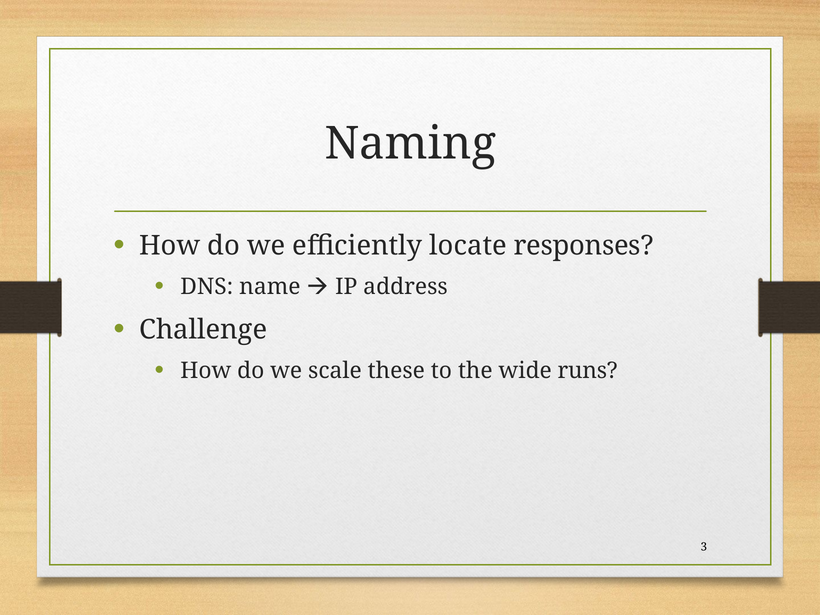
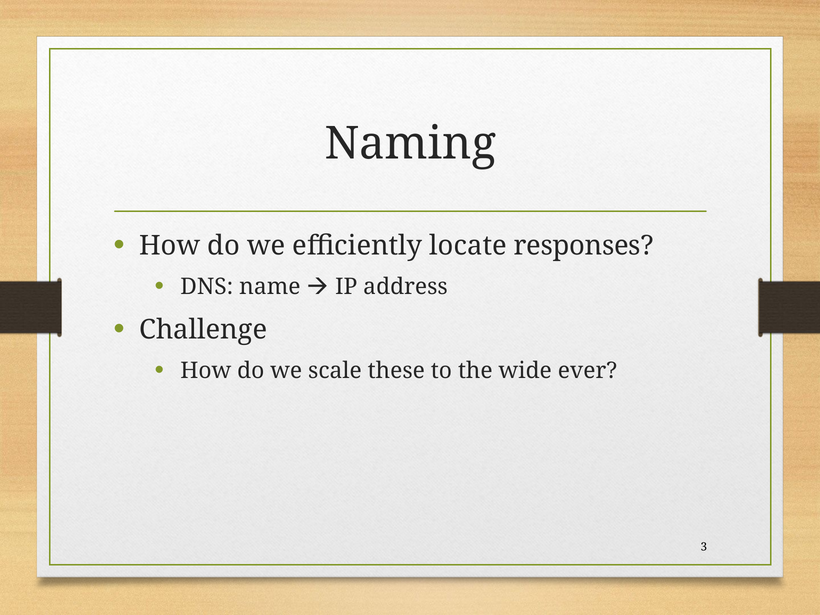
runs: runs -> ever (587, 371)
